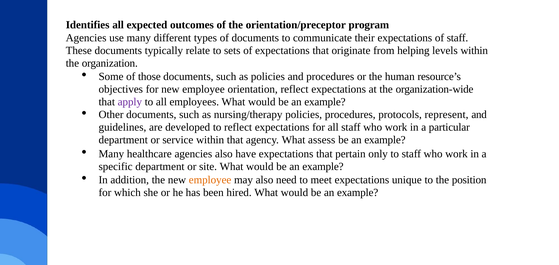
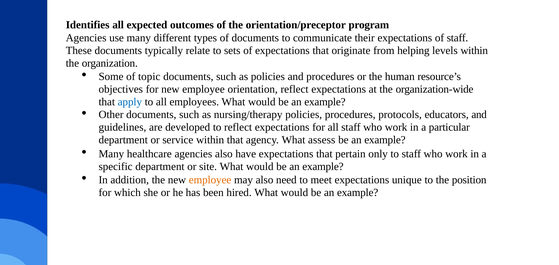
those: those -> topic (149, 77)
apply colour: purple -> blue (130, 102)
represent: represent -> educators (447, 115)
